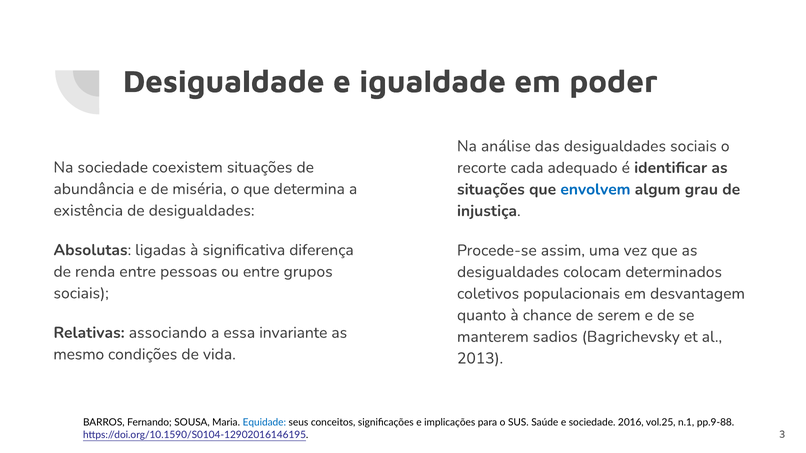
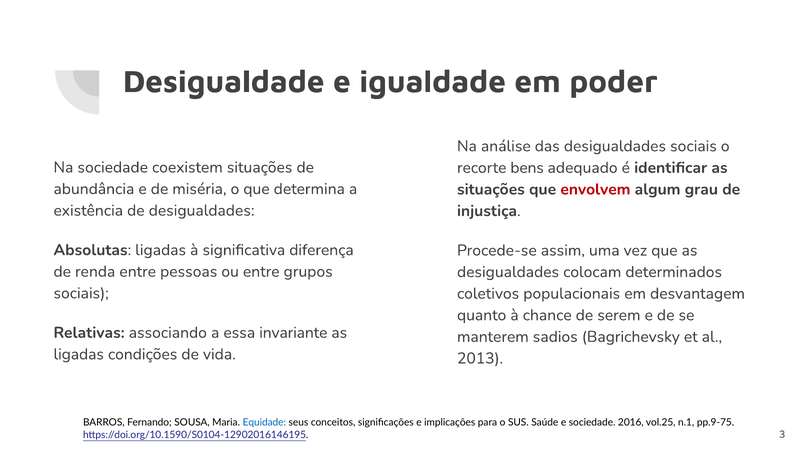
cada: cada -> bens (527, 168)
envolvem colour: blue -> red (595, 189)
mesmo: mesmo -> ligadas (79, 355)
pp.9-88: pp.9-88 -> pp.9-75 (716, 423)
